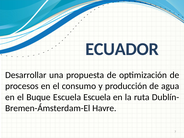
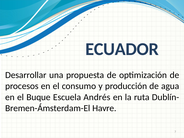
Escuela Escuela: Escuela -> Andrés (97, 97)
